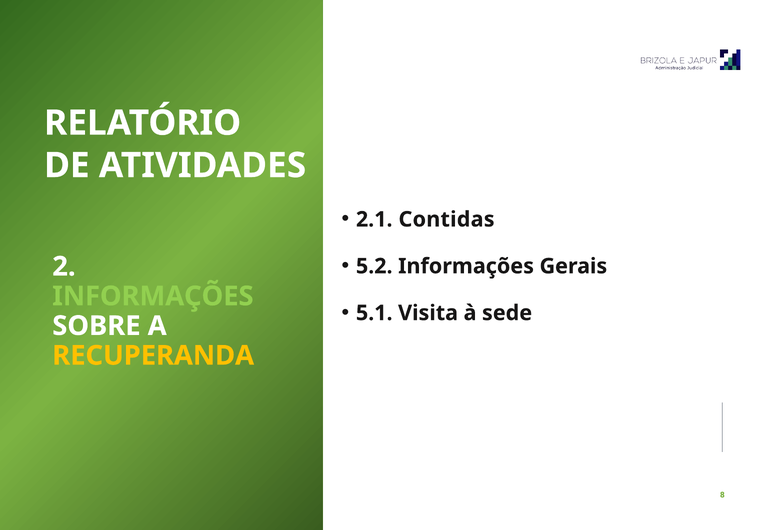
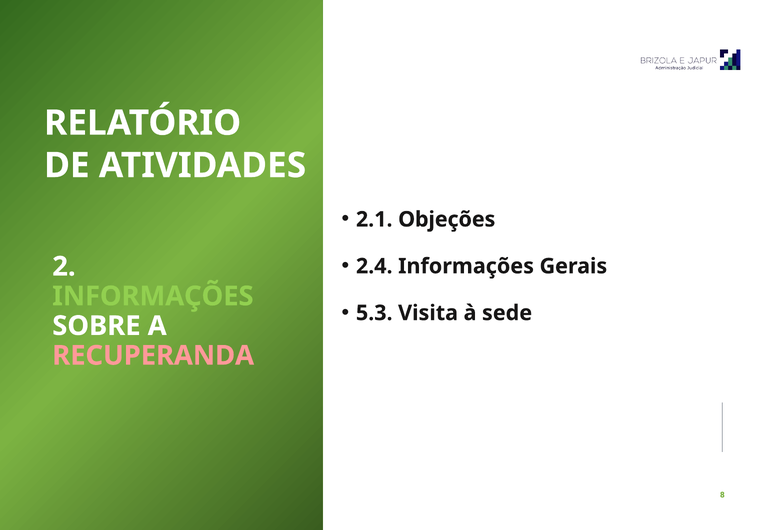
Contidas: Contidas -> Objeções (447, 219)
5.2: 5.2 -> 2.4 (374, 266)
5.1: 5.1 -> 5.3 (374, 313)
RECUPERANDA colour: yellow -> pink (153, 355)
